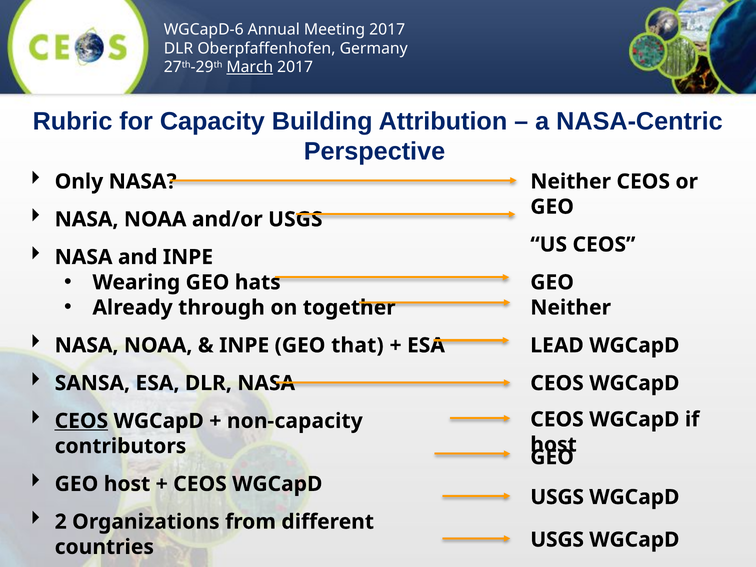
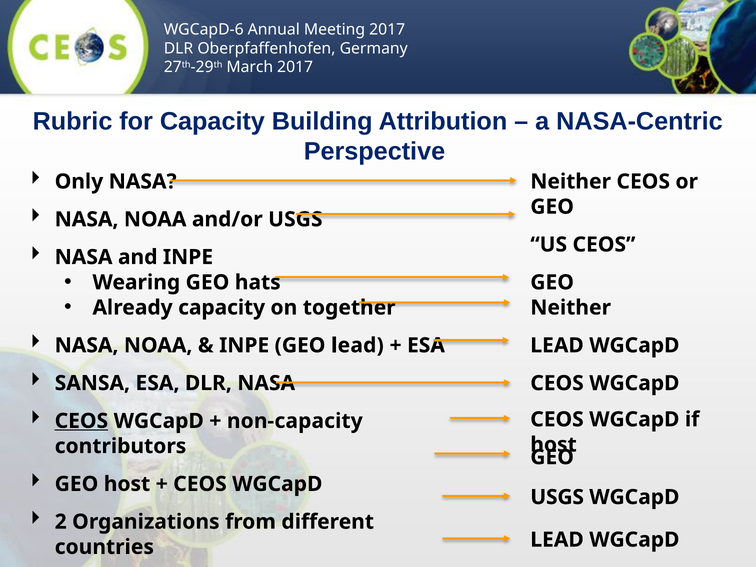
March underline: present -> none (250, 67)
Already through: through -> capacity (222, 308)
GEO that: that -> lead (357, 345)
USGS: USGS -> LEAD (557, 540)
